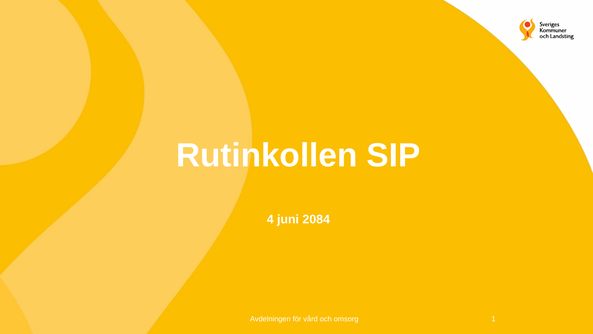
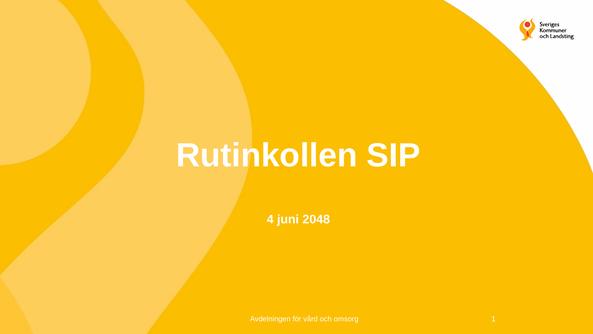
2084: 2084 -> 2048 (316, 219)
